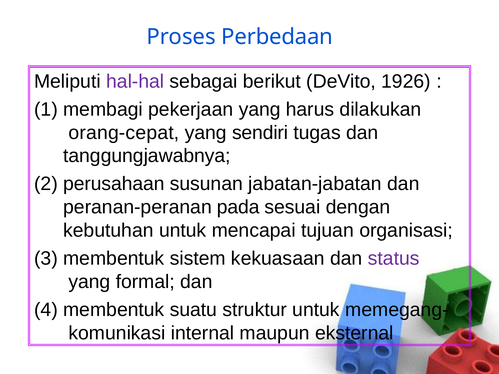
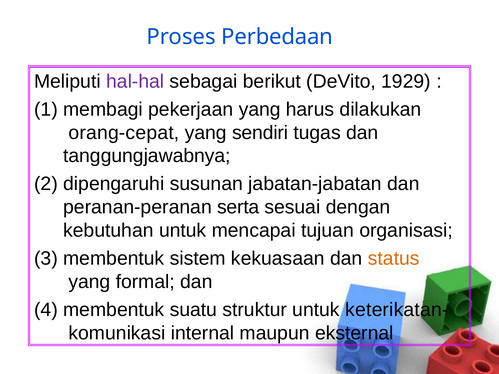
1926: 1926 -> 1929 (406, 81)
perusahaan: perusahaan -> dipengaruhi (114, 184)
pada: pada -> serta (238, 207)
status colour: purple -> orange (394, 259)
memegang-: memegang- -> keterikatan- (397, 310)
